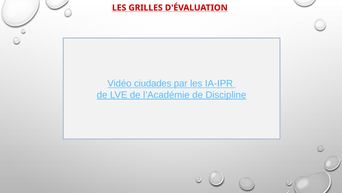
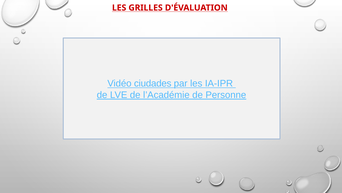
Discipline: Discipline -> Personne (226, 95)
